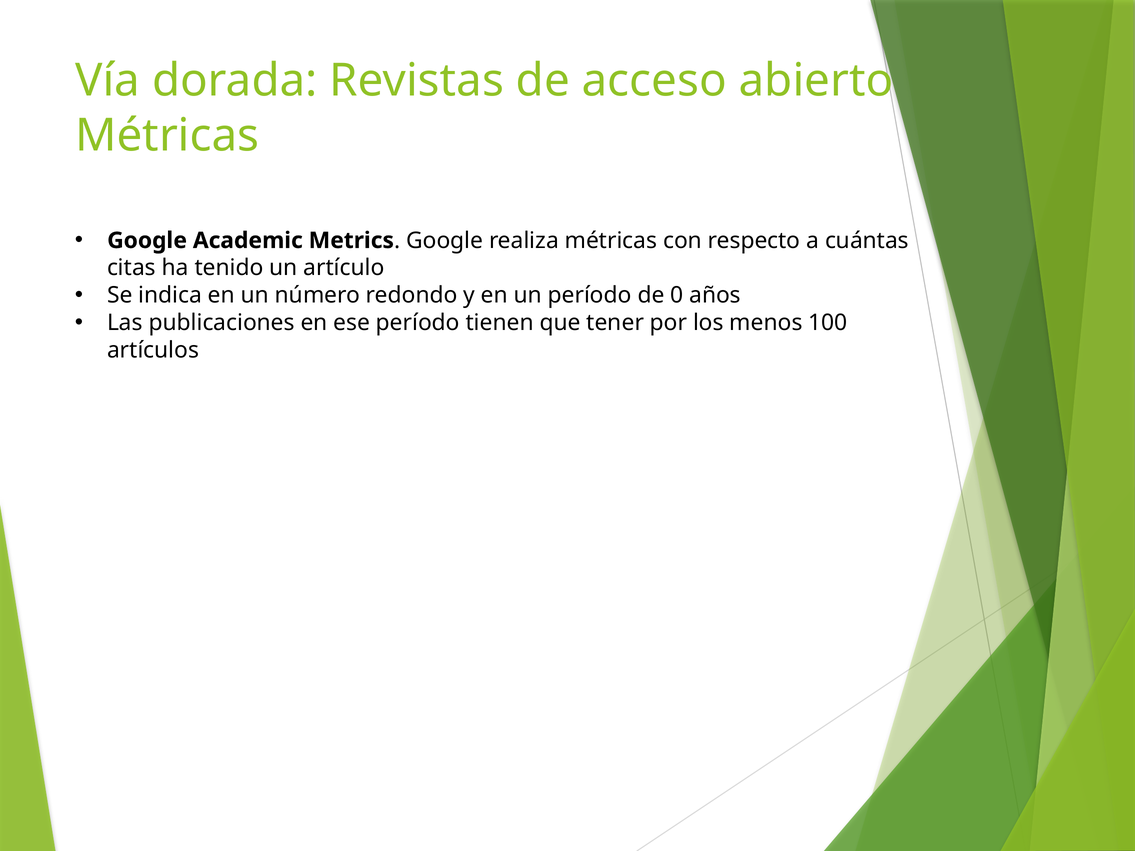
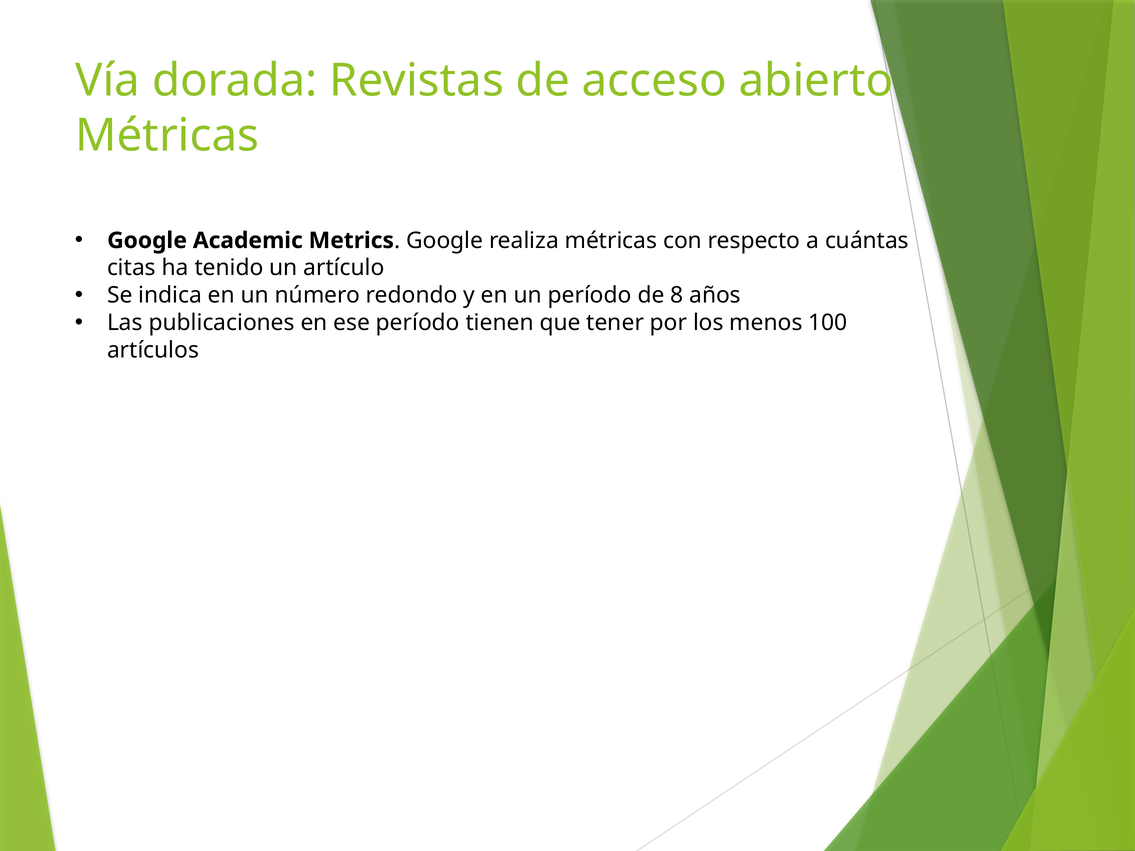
0: 0 -> 8 (677, 295)
